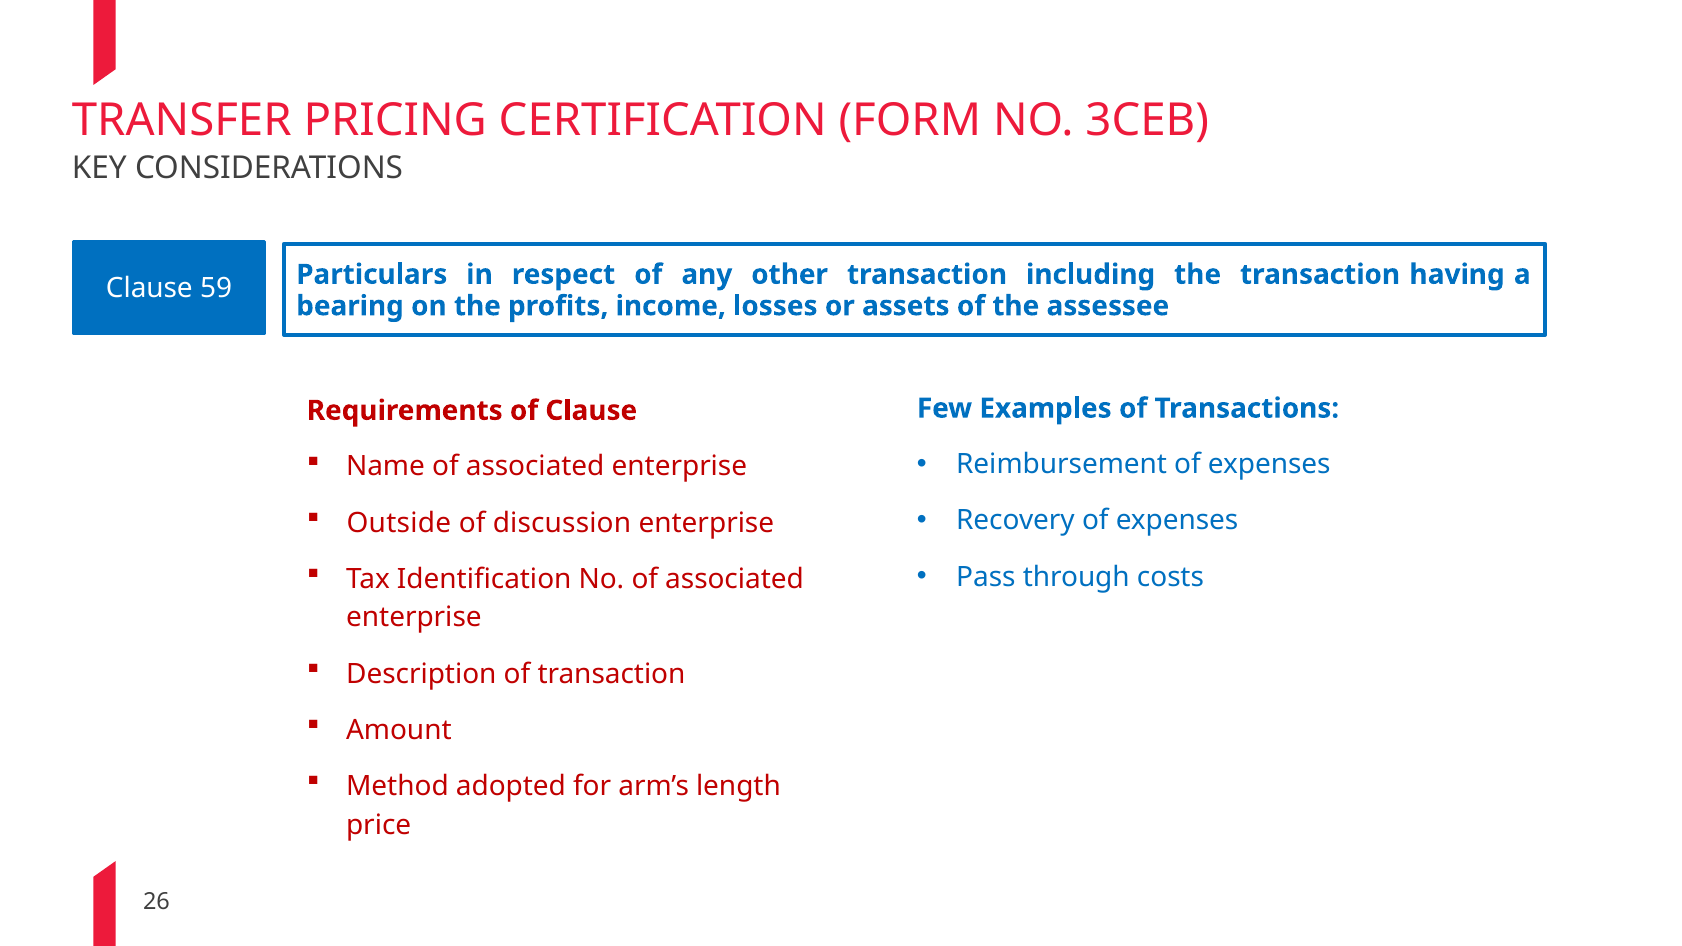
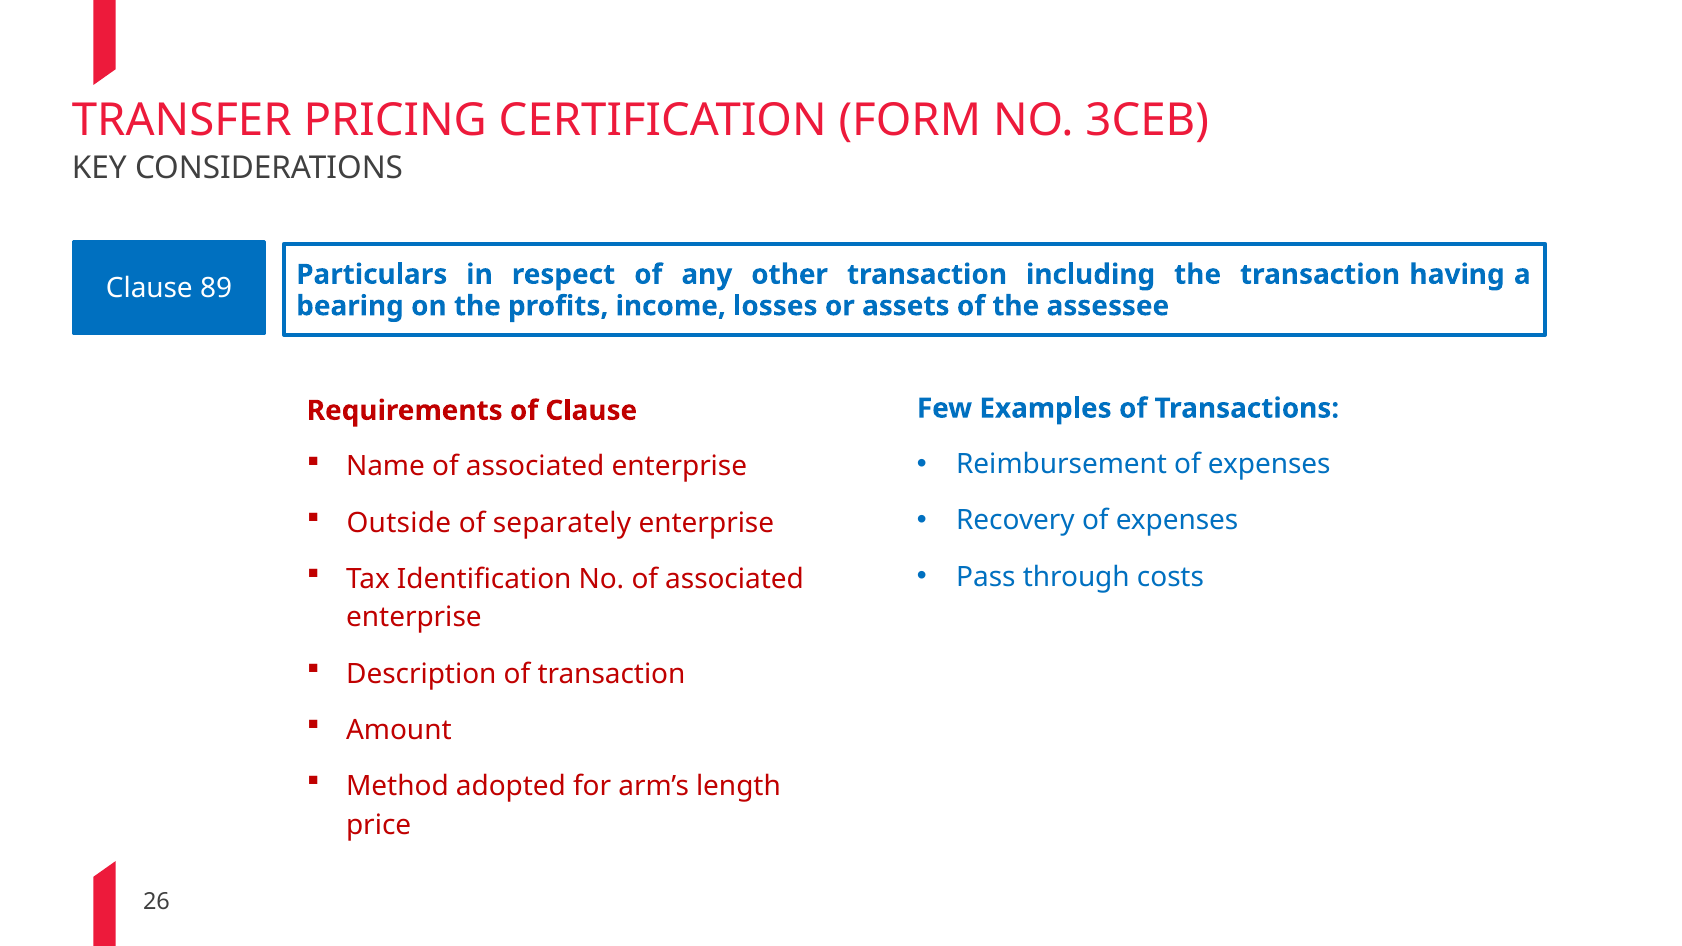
59: 59 -> 89 (216, 288)
discussion: discussion -> separately (562, 523)
